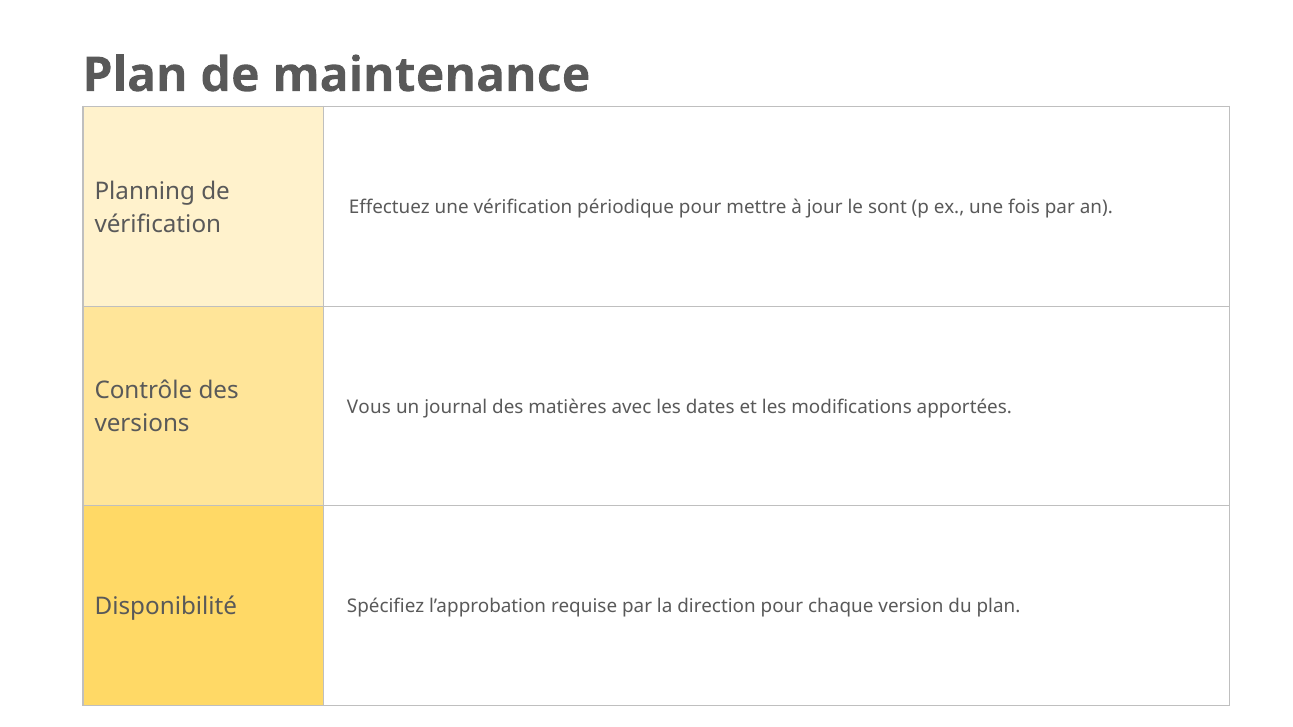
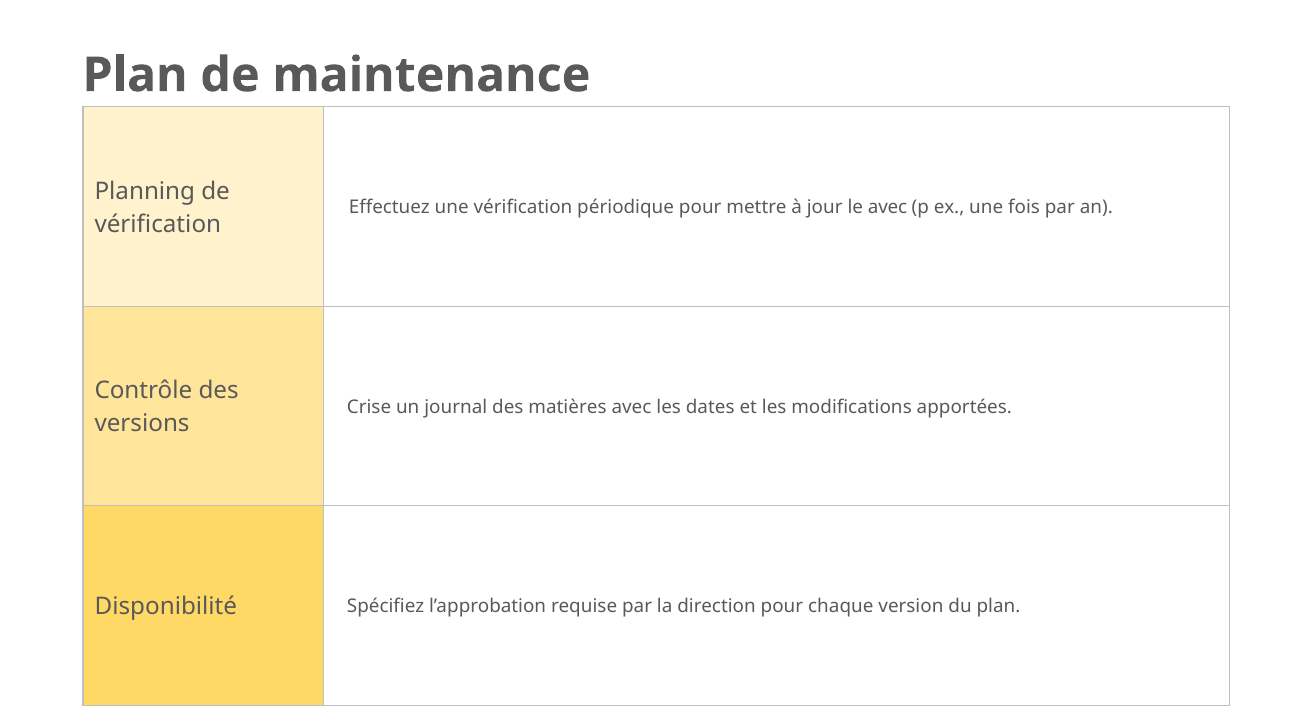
le sont: sont -> avec (888, 208)
Vous: Vous -> Crise (369, 407)
